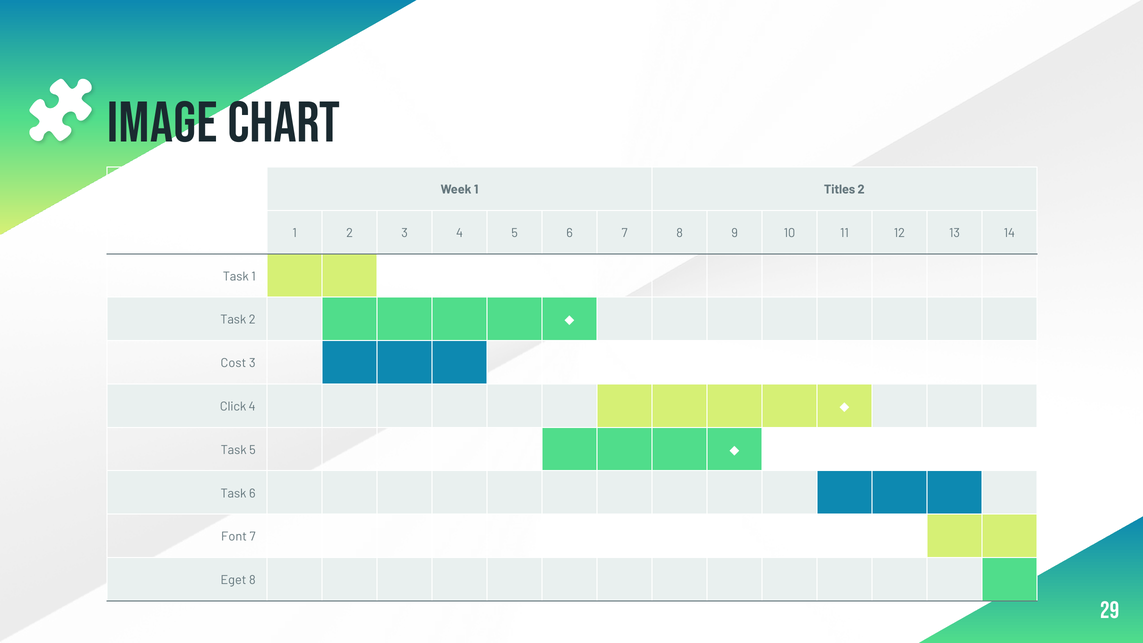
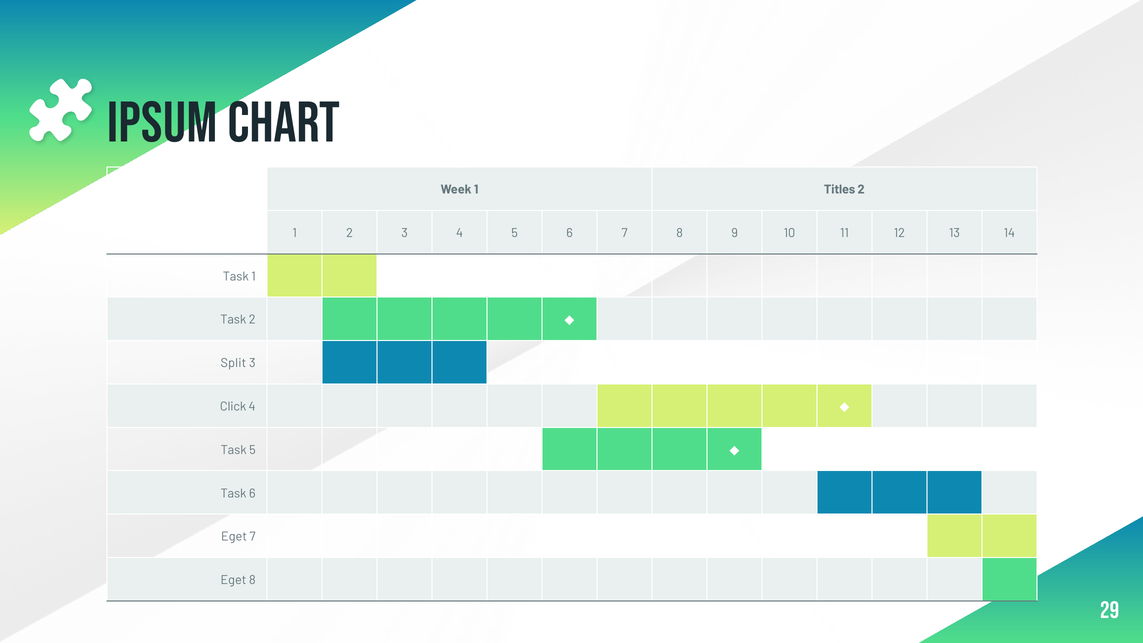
Image: Image -> Ipsum (162, 123)
Cost: Cost -> Split (233, 363)
Font: Font -> Eget (234, 537)
